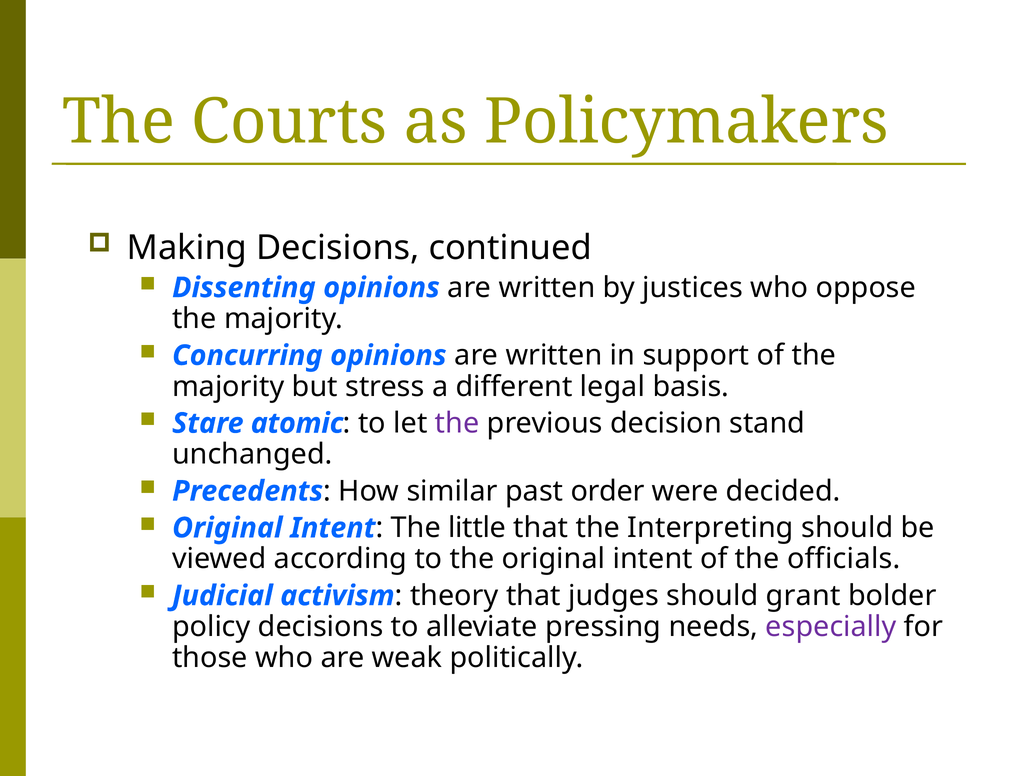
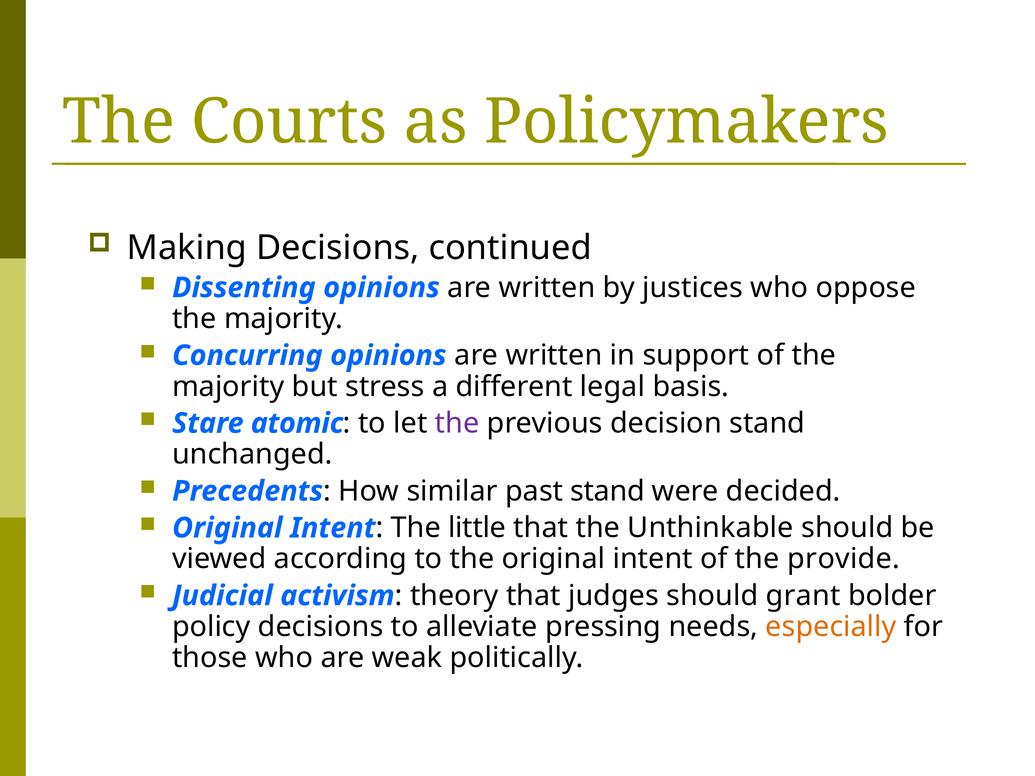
past order: order -> stand (608, 491)
Interpreting: Interpreting -> Unthinkable (711, 528)
officials: officials -> provide (844, 559)
especially colour: purple -> orange (831, 627)
